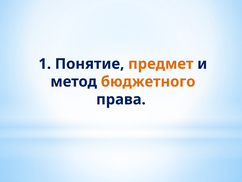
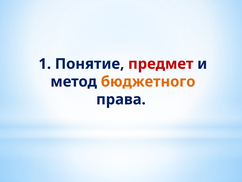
предмет colour: orange -> red (161, 64)
